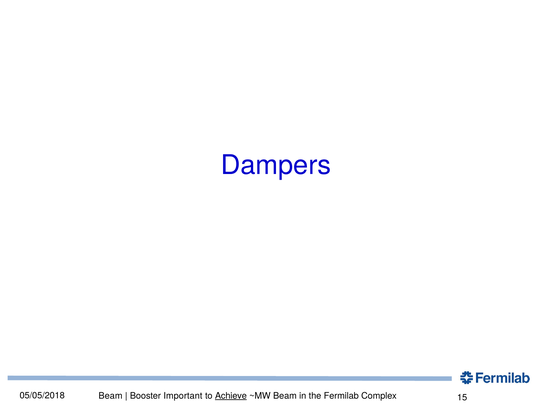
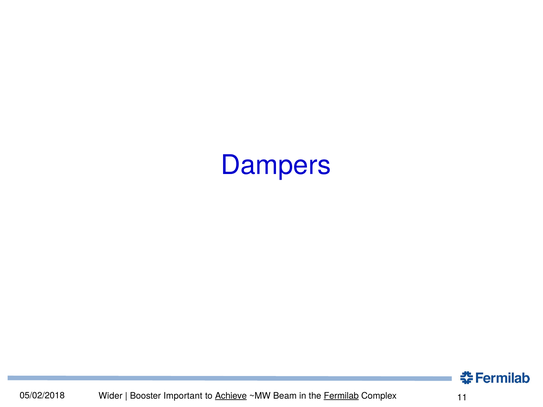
05/05/2018: 05/05/2018 -> 05/02/2018 (42, 396)
Beam: Beam -> Wider (111, 396)
Fermilab underline: none -> present (341, 396)
15: 15 -> 11 (462, 398)
